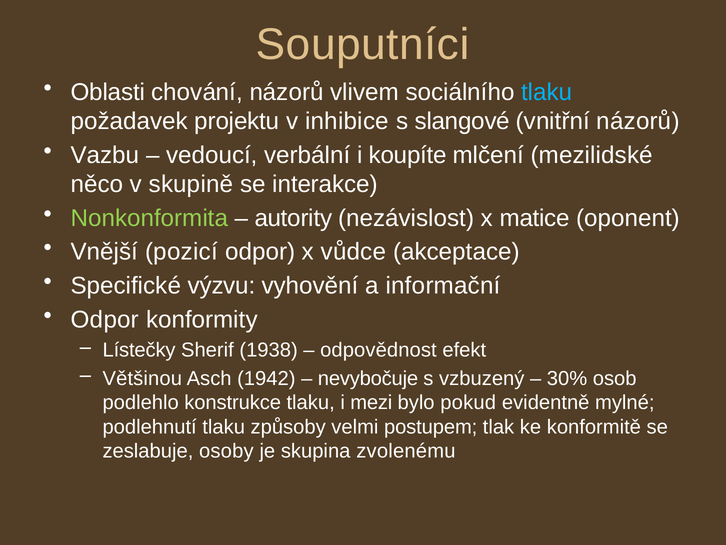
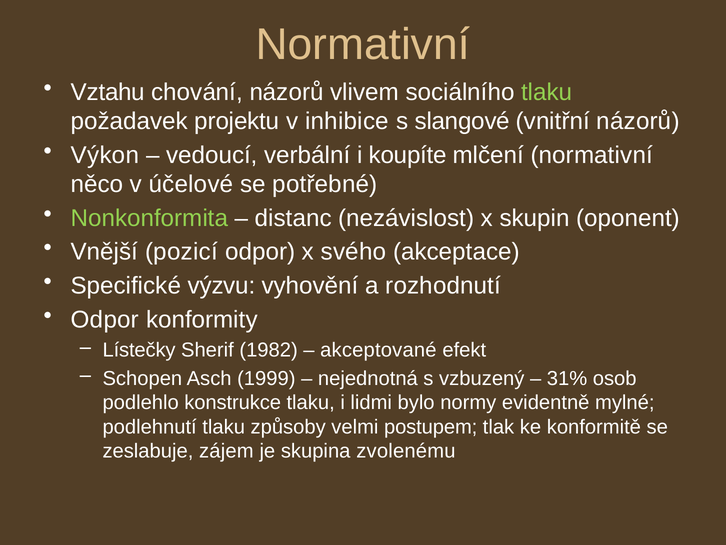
Souputníci: Souputníci -> Normativní (363, 44)
Oblasti: Oblasti -> Vztahu (108, 92)
tlaku colour: light blue -> light green (547, 92)
Vazbu: Vazbu -> Výkon (105, 155)
mlčení mezilidské: mezilidské -> normativní (592, 155)
skupině: skupině -> účelové (191, 184)
interakce: interakce -> potřebné (325, 184)
autority: autority -> distanc (293, 218)
matice: matice -> skupin (535, 218)
vůdce: vůdce -> svého (354, 252)
informační: informační -> rozhodnutí (443, 286)
1938: 1938 -> 1982 (269, 350)
odpovědnost: odpovědnost -> akceptované (378, 350)
Většinou: Většinou -> Schopen (142, 378)
1942: 1942 -> 1999 (266, 378)
nevybočuje: nevybočuje -> nejednotná (368, 378)
30%: 30% -> 31% (567, 378)
mezi: mezi -> lidmi (371, 402)
pokud: pokud -> normy (468, 402)
osoby: osoby -> zájem (226, 451)
